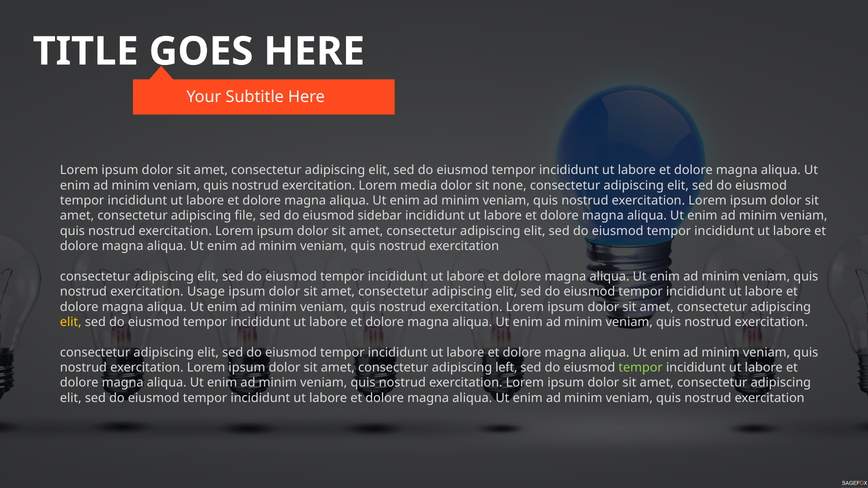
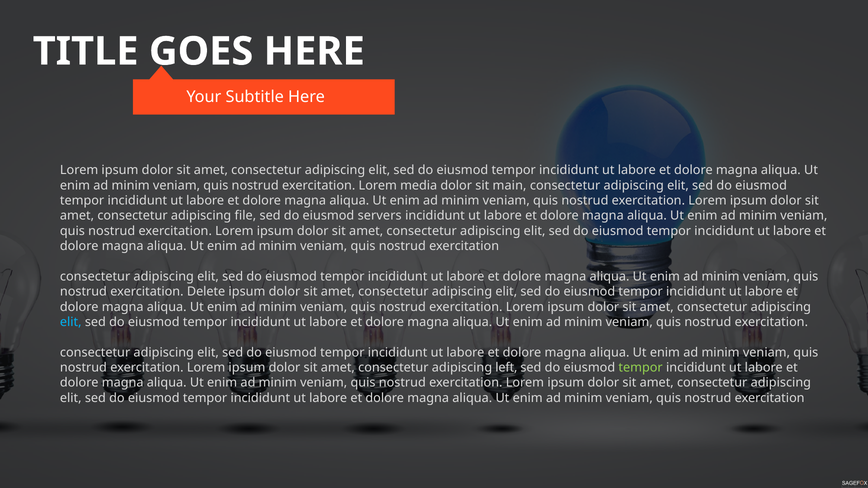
none: none -> main (510, 185)
sidebar: sidebar -> servers (380, 216)
Usage: Usage -> Delete (206, 292)
elit colour: yellow -> light blue (71, 322)
